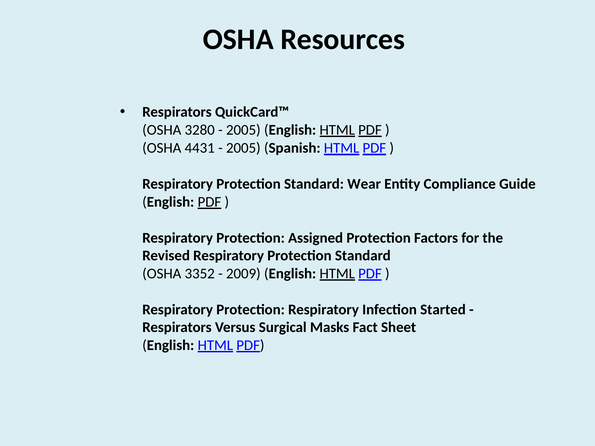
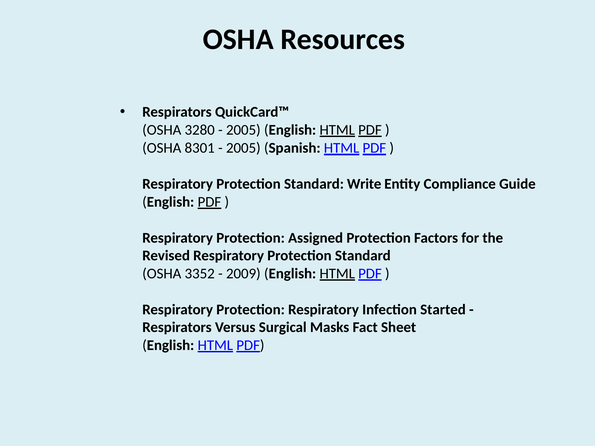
4431: 4431 -> 8301 (200, 148)
Wear: Wear -> Write (364, 184)
